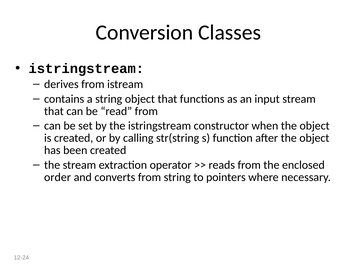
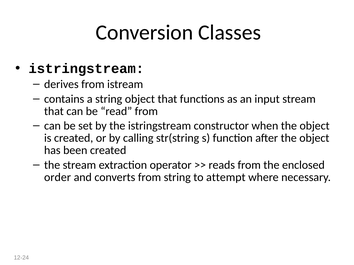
pointers: pointers -> attempt (226, 178)
